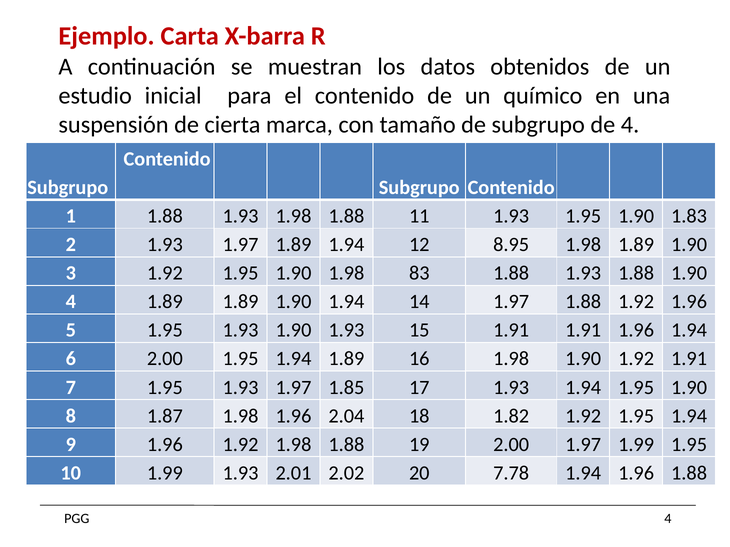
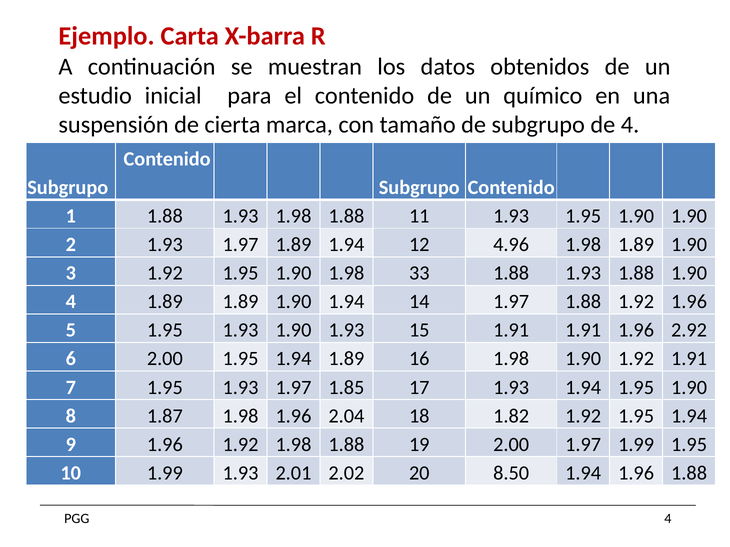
1.90 1.83: 1.83 -> 1.90 (689, 216)
8.95: 8.95 -> 4.96 (511, 245)
83: 83 -> 33 (419, 273)
1.96 1.94: 1.94 -> 2.92 (689, 331)
7.78: 7.78 -> 8.50 (511, 473)
